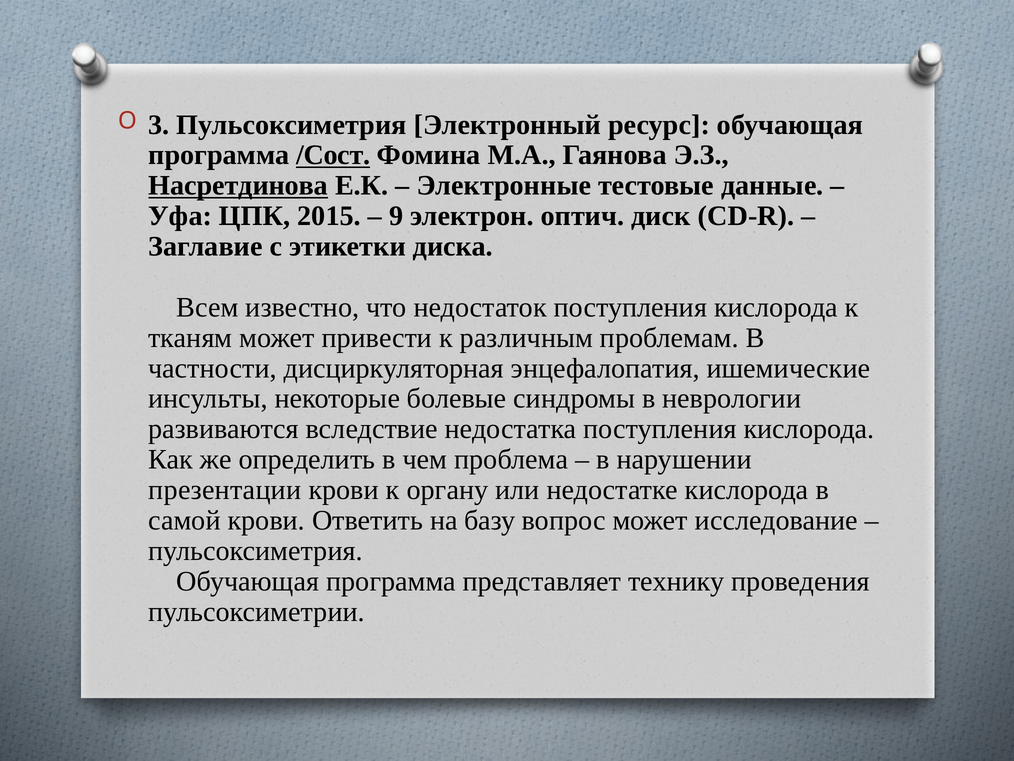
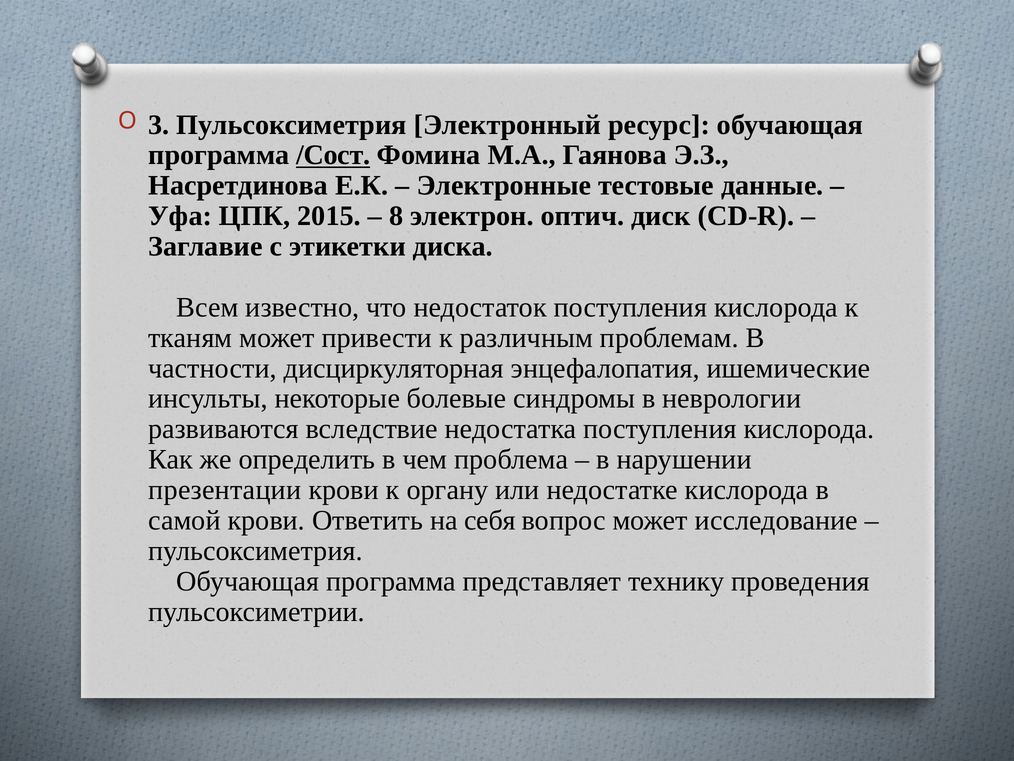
Насретдинова underline: present -> none (238, 185)
9: 9 -> 8 (396, 216)
базу: базу -> себя (490, 520)
